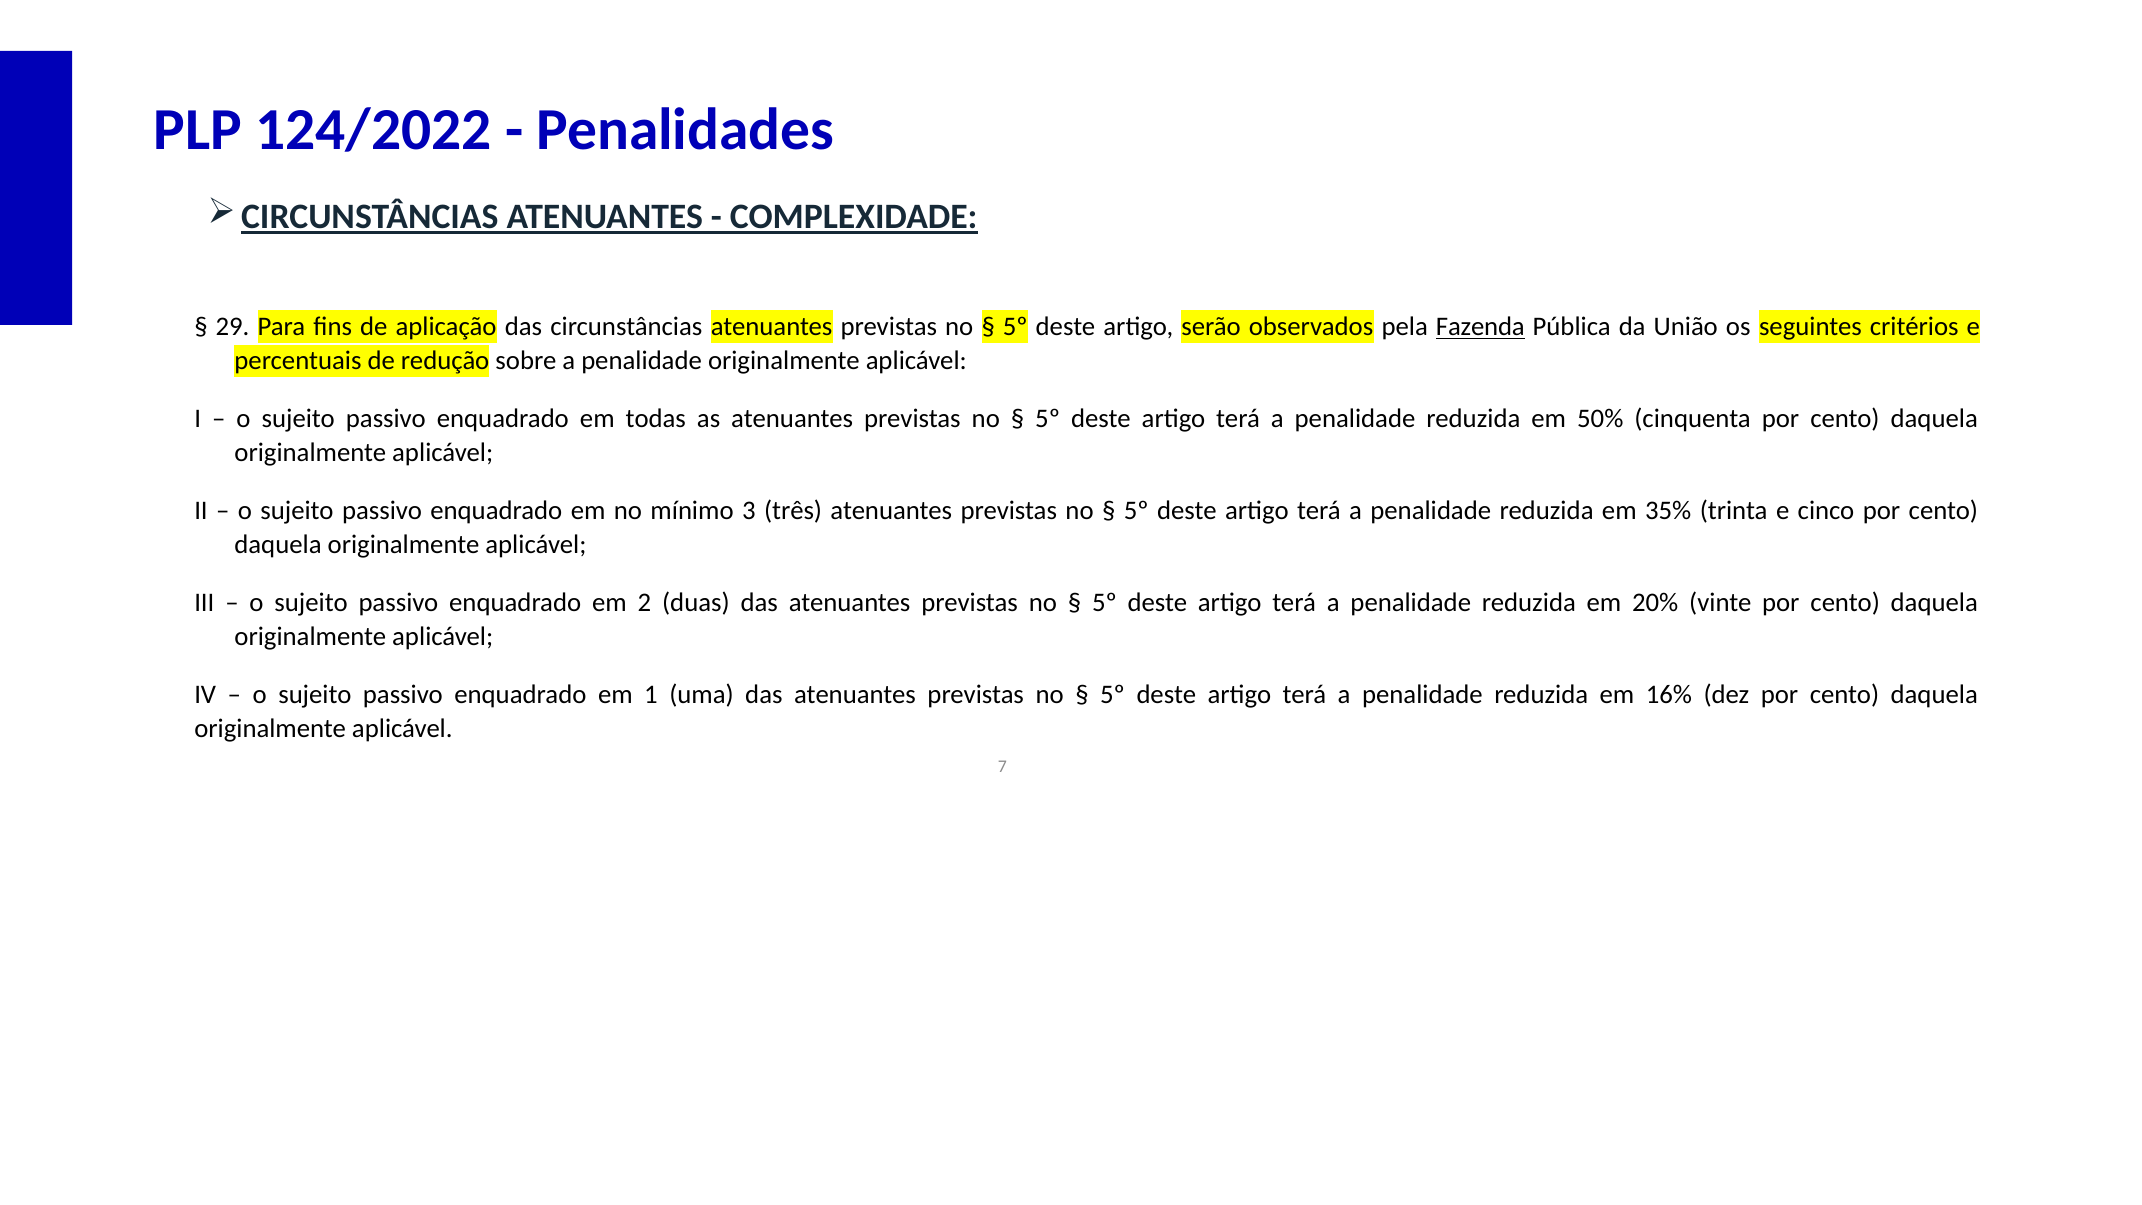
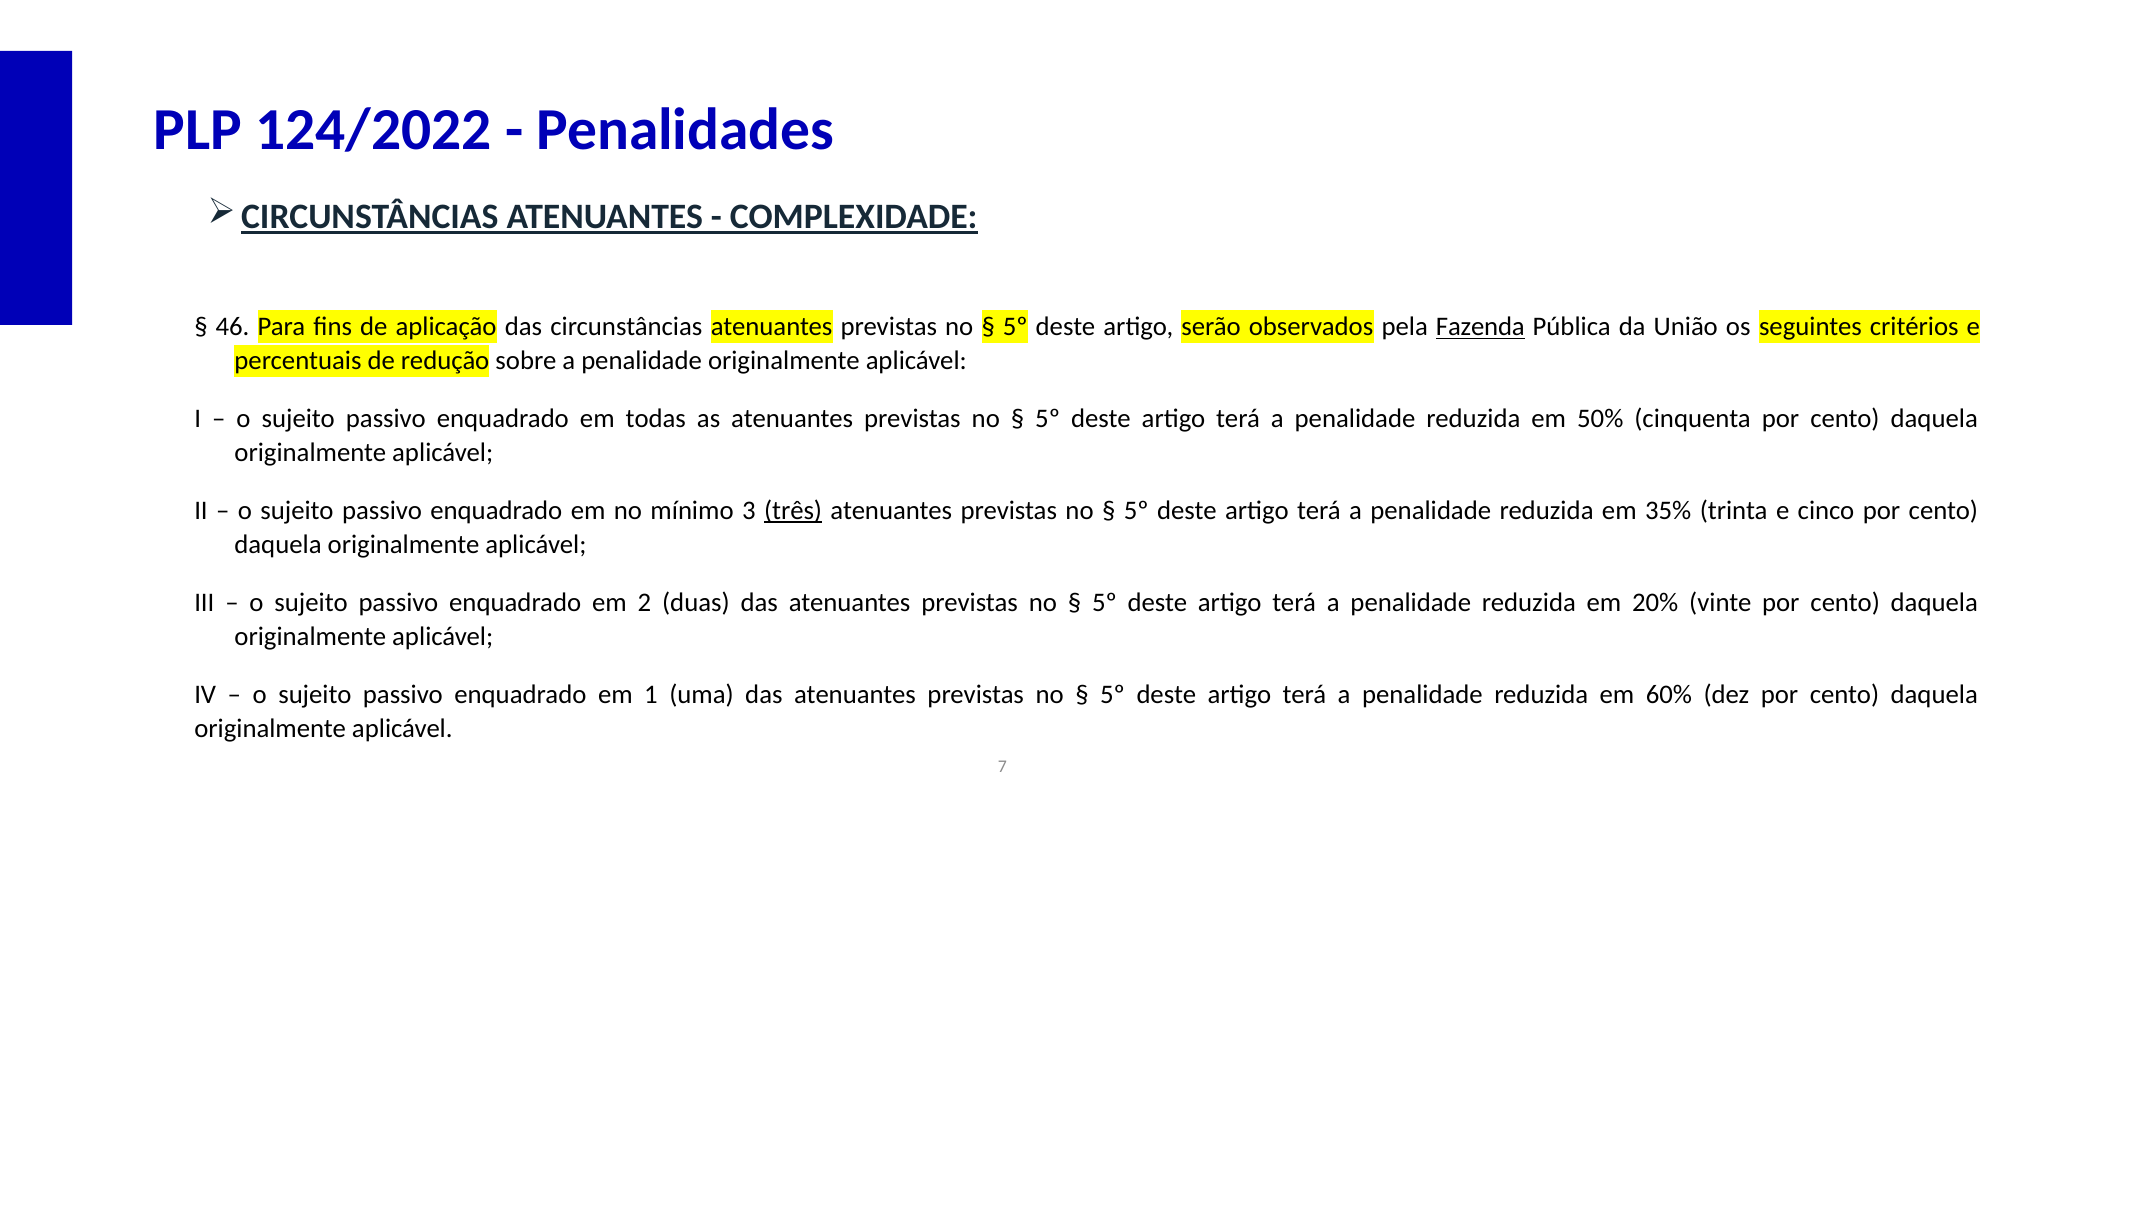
29: 29 -> 46 (233, 327)
três underline: none -> present (793, 511)
16%: 16% -> 60% (1669, 694)
